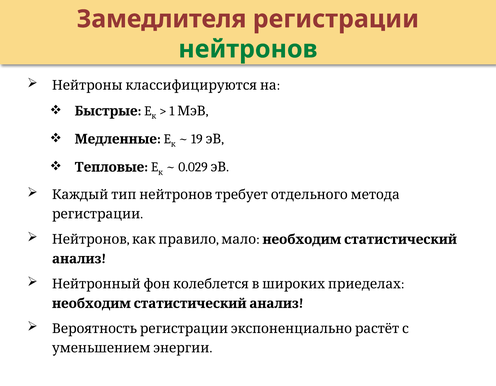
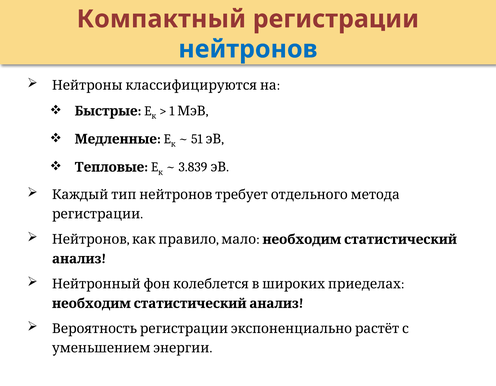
Замедлителя: Замедлителя -> Компактный (161, 19)
нейтронов colour: green -> blue (248, 49)
19: 19 -> 51 (197, 139)
0.029: 0.029 -> 3.839 (193, 167)
